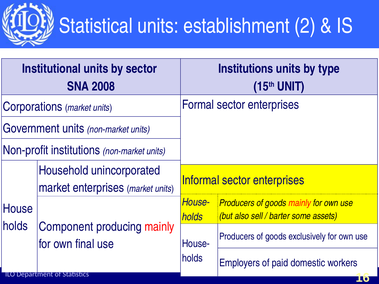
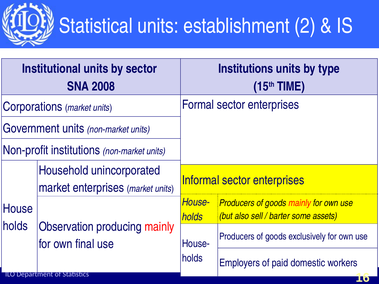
UNIT: UNIT -> TIME (291, 86)
Component: Component -> Observation (66, 227)
